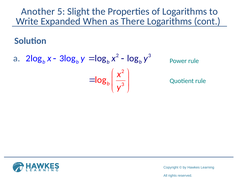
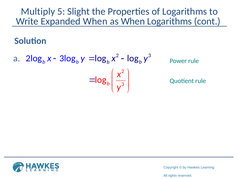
Another: Another -> Multiply (38, 11)
as There: There -> When (133, 21)
